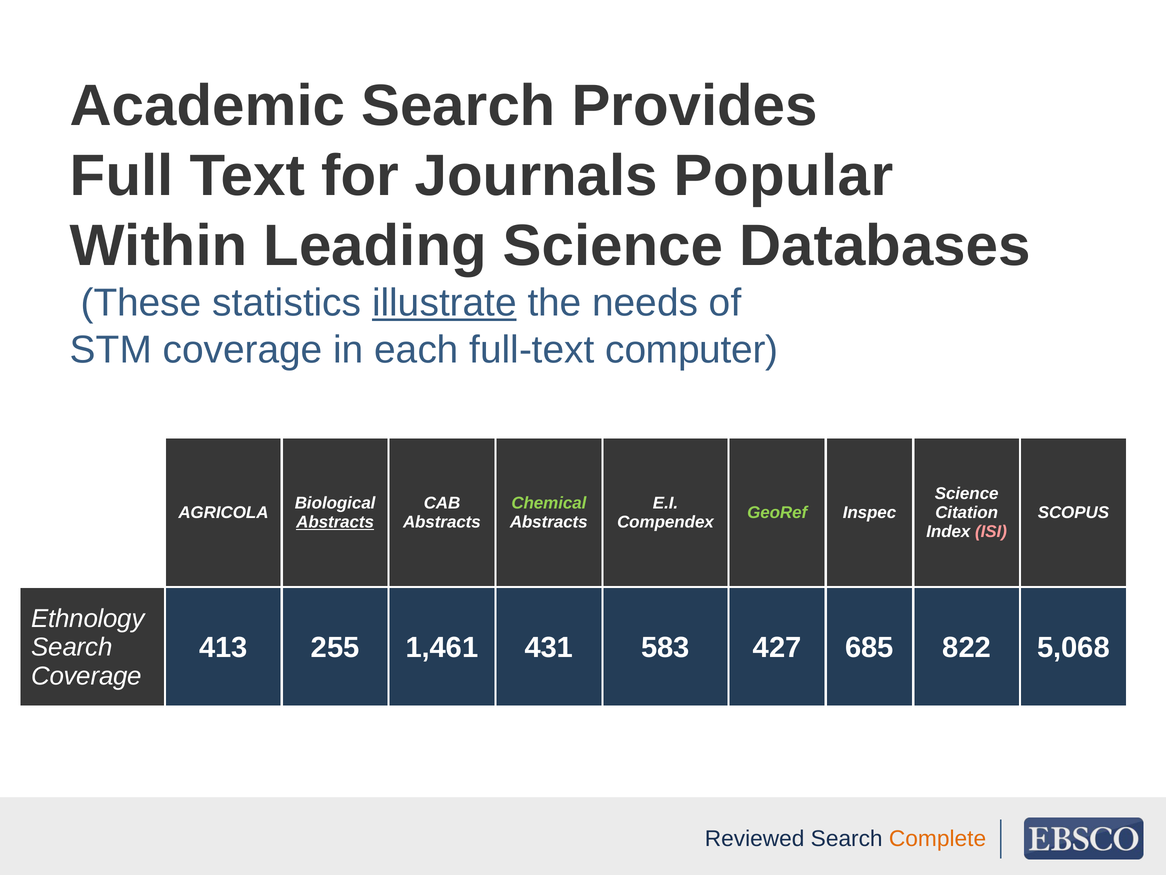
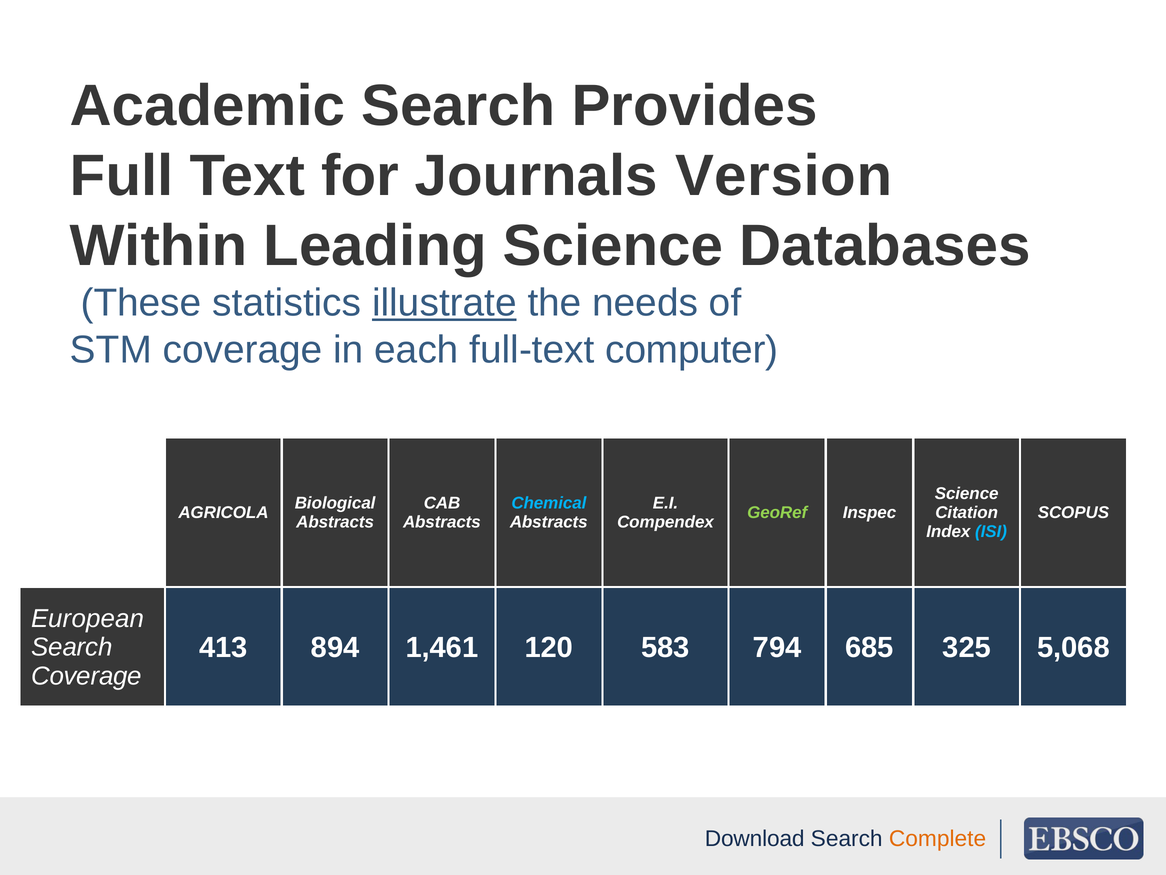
Popular: Popular -> Version (784, 176)
Chemical colour: light green -> light blue (549, 503)
Abstracts underline: present -> none (335, 522)
ISI colour: pink -> light blue (991, 531)
Ethnology: Ethnology -> European (88, 618)
255: 255 -> 894 (335, 647)
431: 431 -> 120 (549, 647)
427: 427 -> 794 (777, 647)
822: 822 -> 325 (967, 647)
Reviewed: Reviewed -> Download (755, 839)
